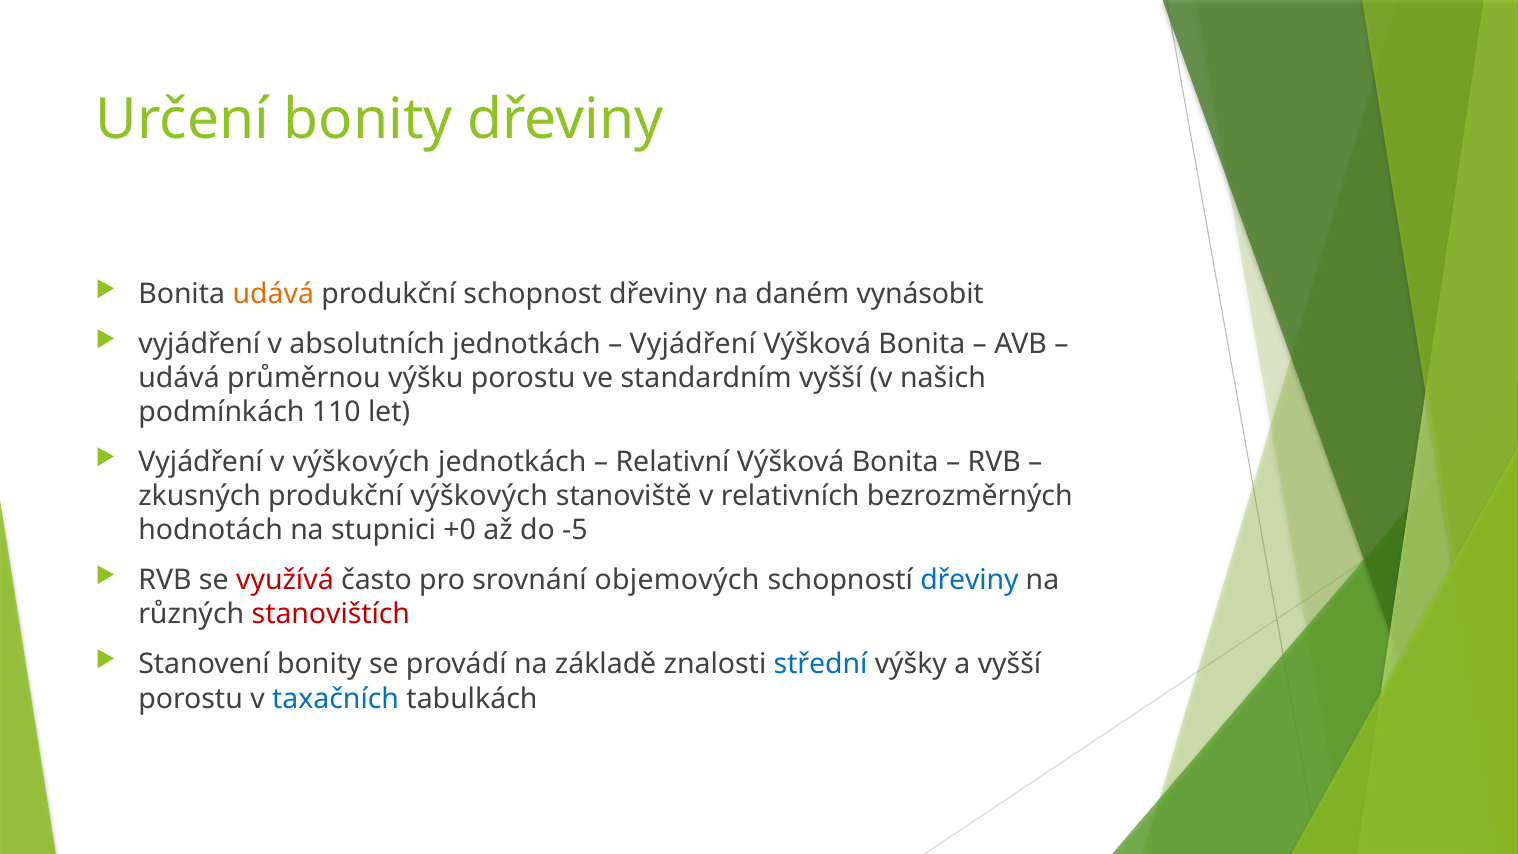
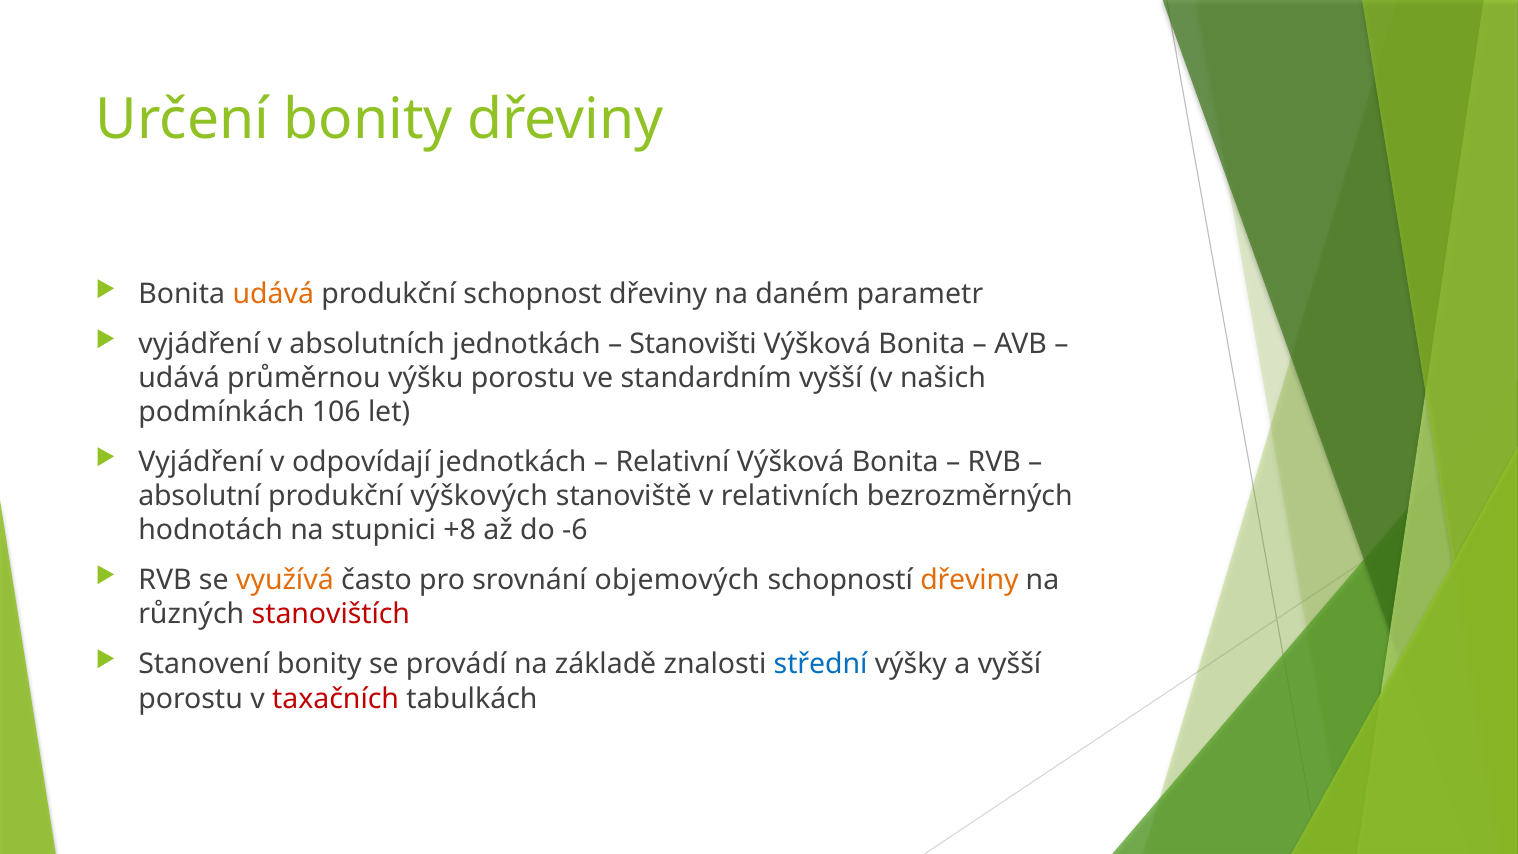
vynásobit: vynásobit -> parametr (920, 294)
Vyjádření: Vyjádření -> Stanovišti (693, 344)
110: 110 -> 106 (336, 412)
v výškových: výškových -> odpovídají (361, 462)
zkusných: zkusných -> absolutní (200, 496)
+0: +0 -> +8 (460, 530)
-5: -5 -> -6 (575, 530)
využívá colour: red -> orange (285, 580)
dřeviny colour: blue -> orange (969, 580)
taxačních colour: blue -> red (336, 699)
